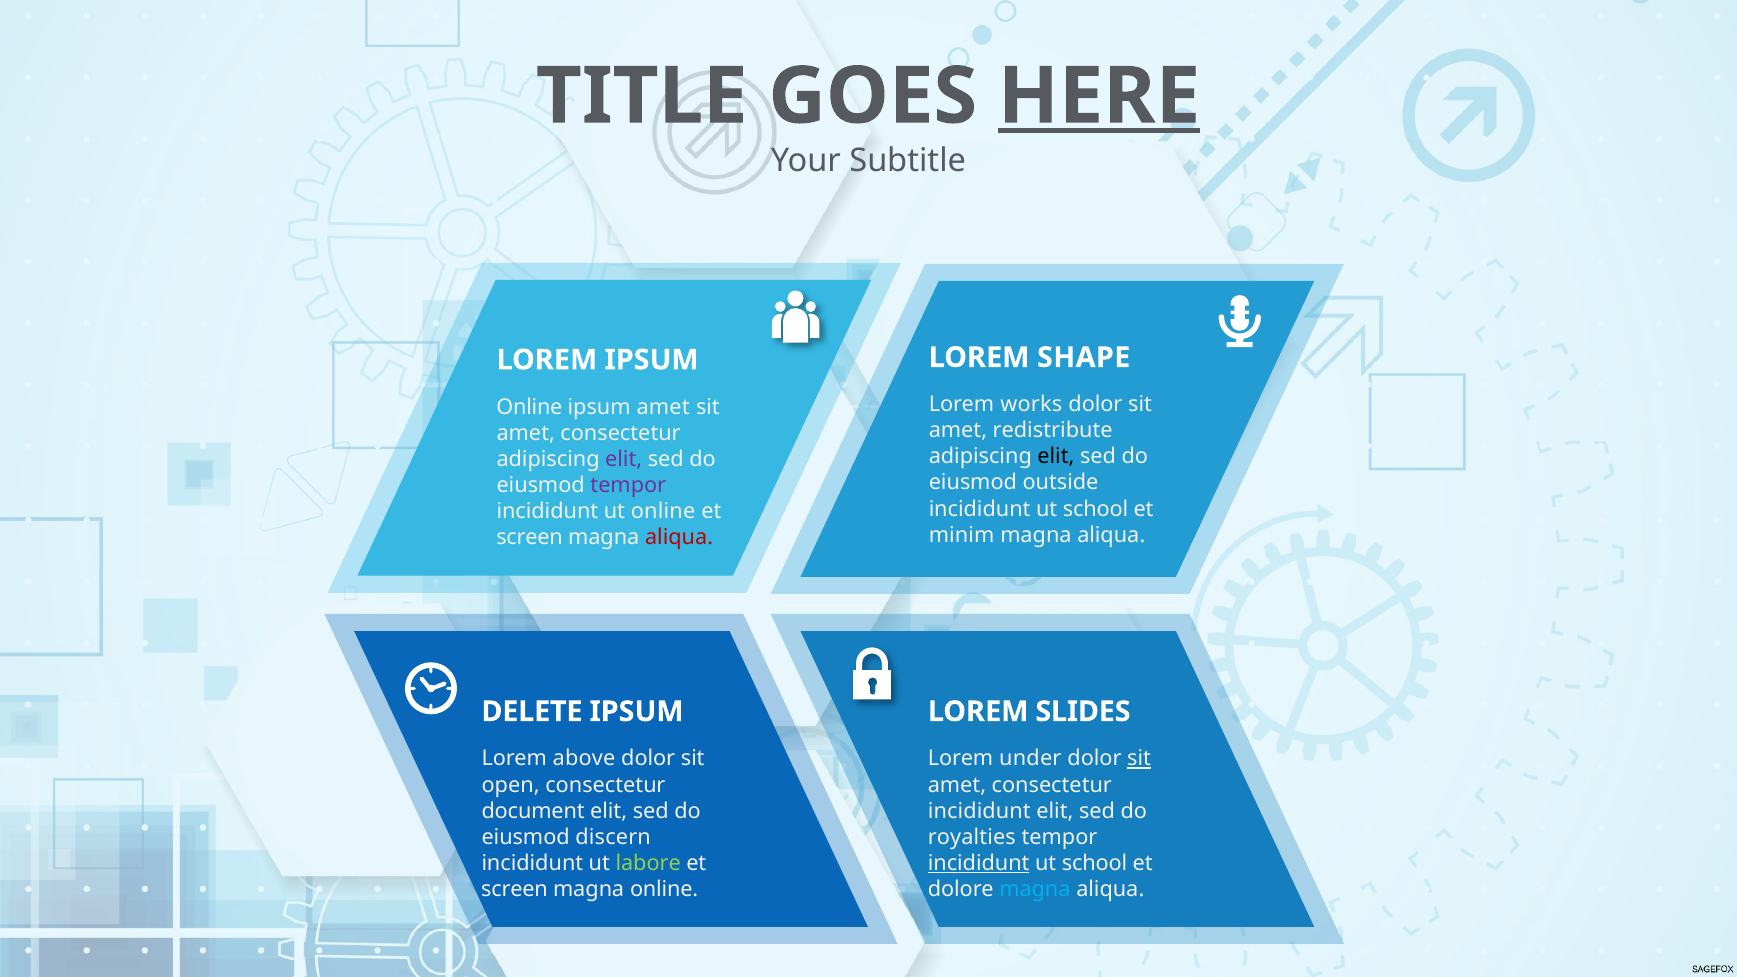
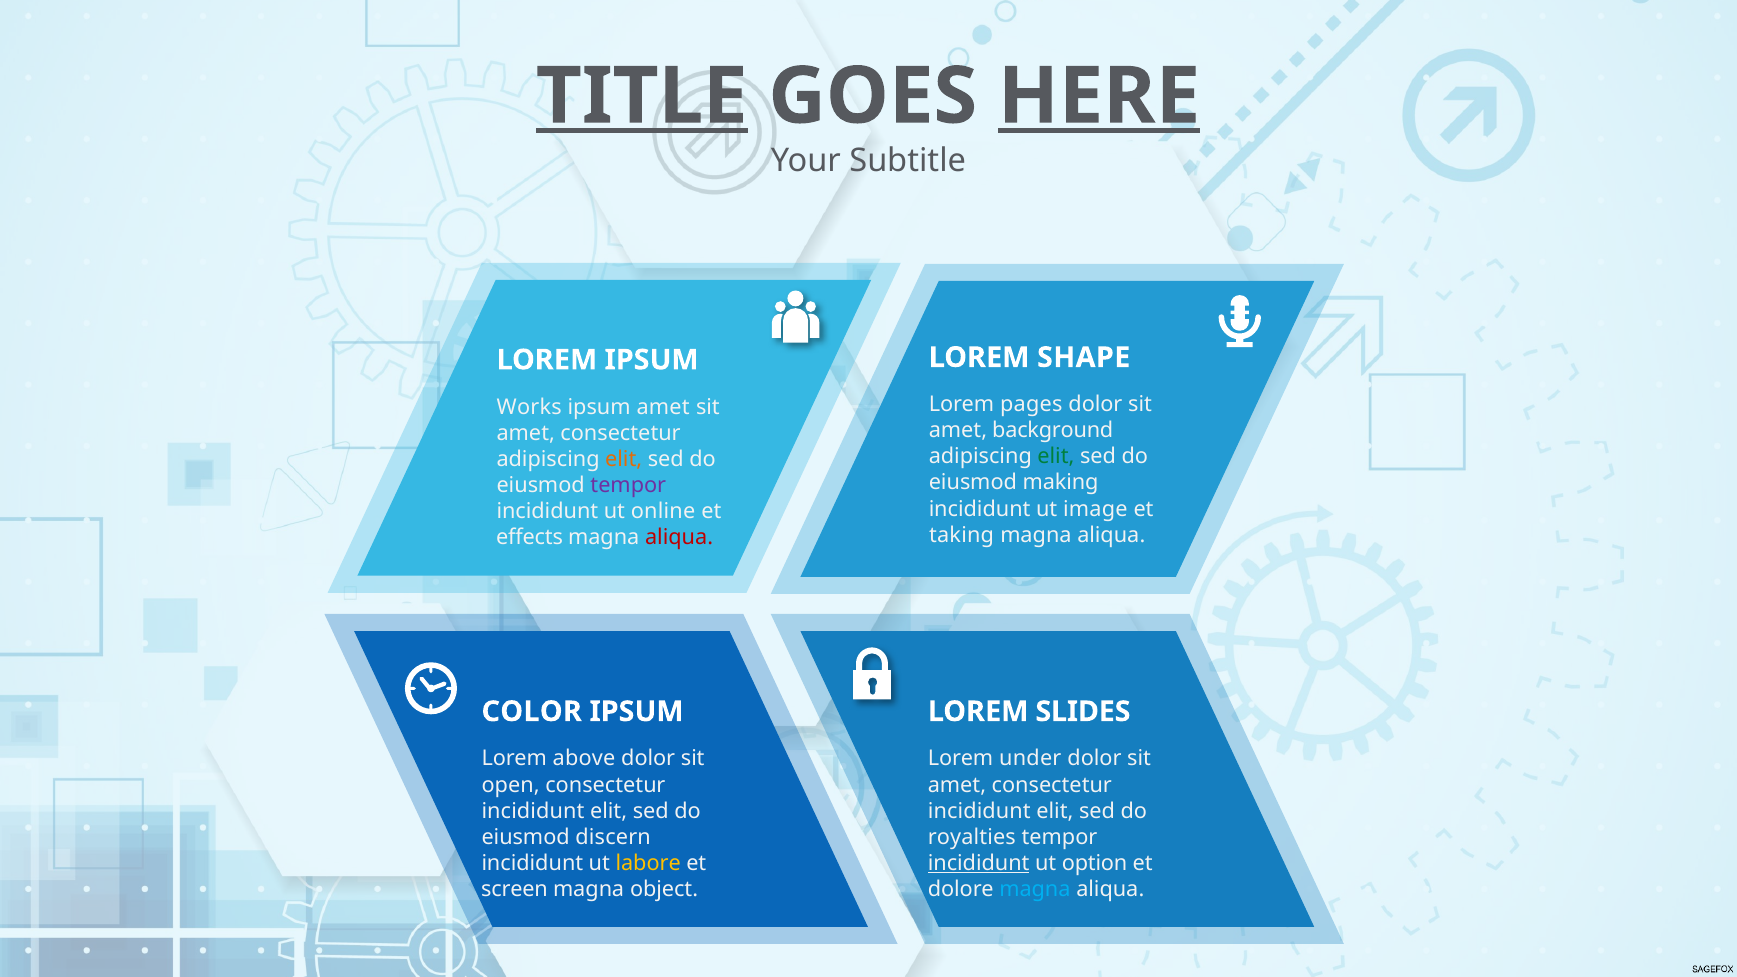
TITLE underline: none -> present (642, 96)
works: works -> pages (1031, 405)
Online: Online -> Works (529, 407)
redistribute: redistribute -> background (1053, 431)
elit colour: black -> green (1056, 457)
elit colour: purple -> orange (624, 459)
outside: outside -> making (1061, 483)
school: school -> image (1095, 509)
minim: minim -> taking (962, 535)
screen: screen -> effects (530, 537)
DELETE: DELETE -> COLOR (532, 712)
sit underline: present -> none (1139, 759)
document: document -> incididunt (533, 811)
labore colour: light green -> yellow (648, 863)
school: school -> option (1095, 863)
magna online: online -> object (664, 889)
